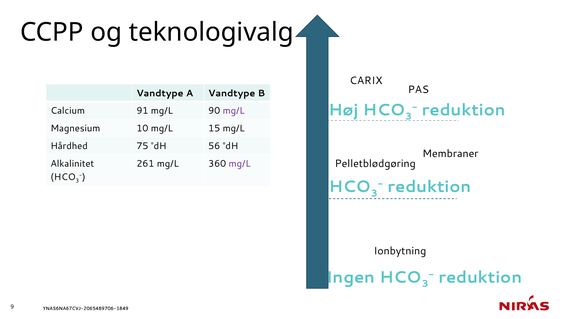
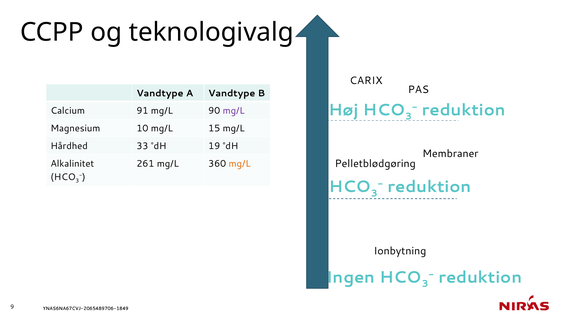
75: 75 -> 33 (142, 146)
56: 56 -> 19 (214, 146)
mg/L colour: purple -> orange (240, 163)
